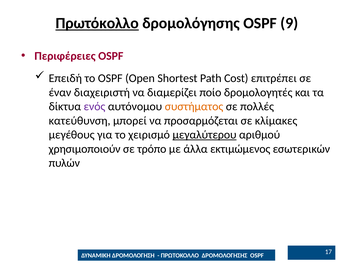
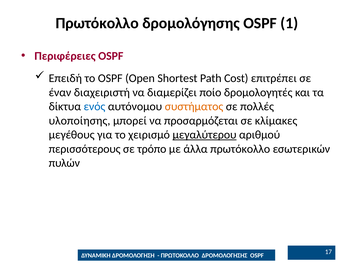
Πρωτόκολλο underline: present -> none (97, 23)
9: 9 -> 1 (289, 23)
ενός colour: purple -> blue (94, 106)
κατεύθυνση: κατεύθυνση -> υλοποίησης (80, 121)
χρησιμοποιούν: χρησιμοποιούν -> περισσότερους (85, 149)
άλλα εκτιμώμενος: εκτιμώμενος -> πρωτόκολλο (240, 149)
